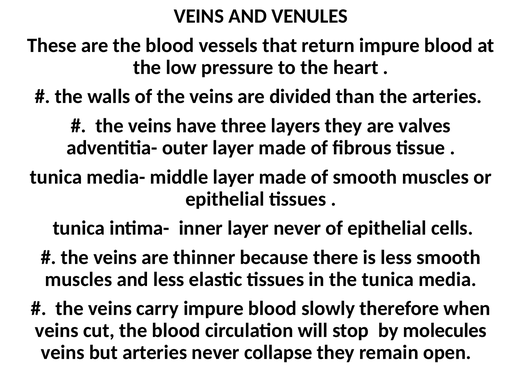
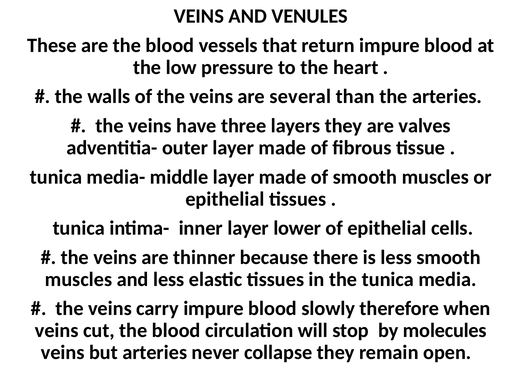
divided: divided -> several (300, 96)
layer never: never -> lower (297, 228)
